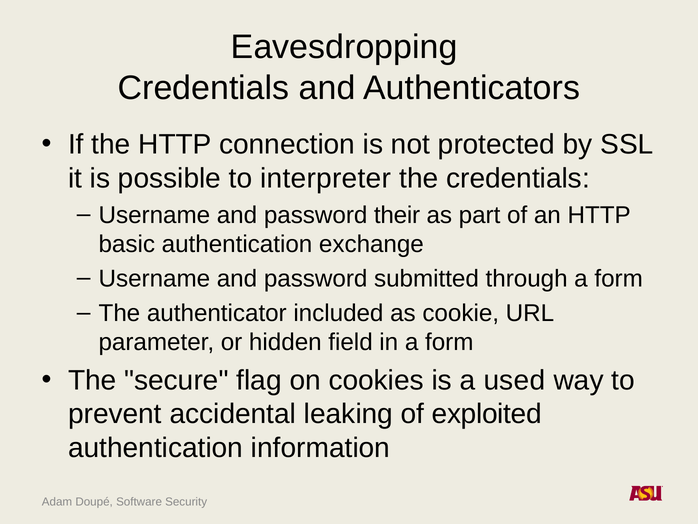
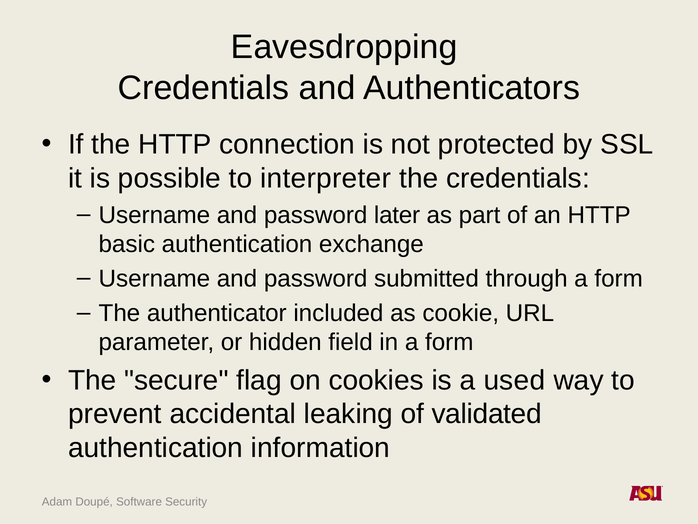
their: their -> later (397, 215)
exploited: exploited -> validated (487, 414)
